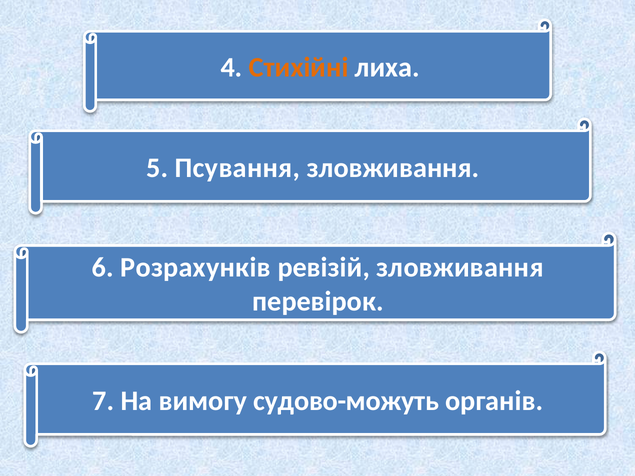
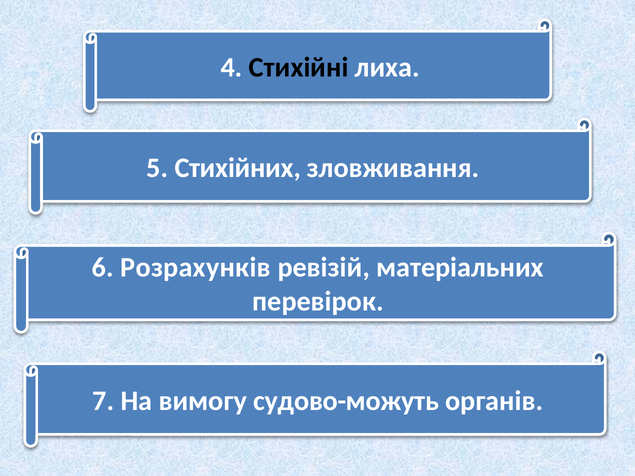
Стихійні colour: orange -> black (299, 68)
Псування: Псування -> Стихійних (238, 168)
ревізій зловживання: зловживання -> матеріальних (460, 268)
